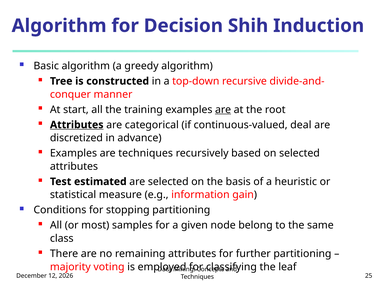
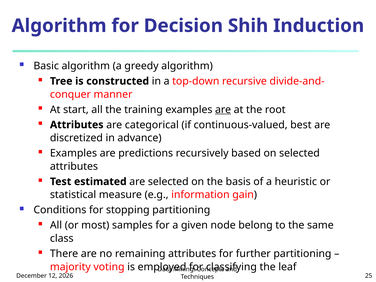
Attributes underline: present -> none (77, 125)
deal: deal -> best (301, 125)
are techniques: techniques -> predictions (146, 153)
